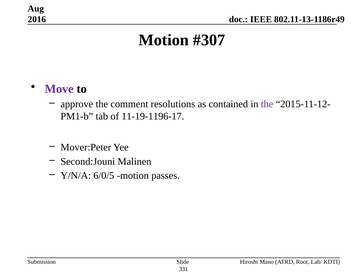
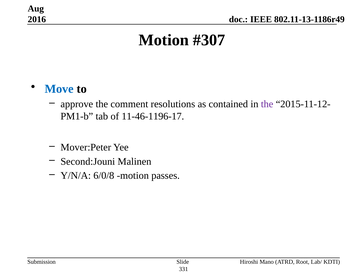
Move colour: purple -> blue (59, 89)
11-19-1196-17: 11-19-1196-17 -> 11-46-1196-17 (153, 116)
6/0/5: 6/0/5 -> 6/0/8 (104, 176)
